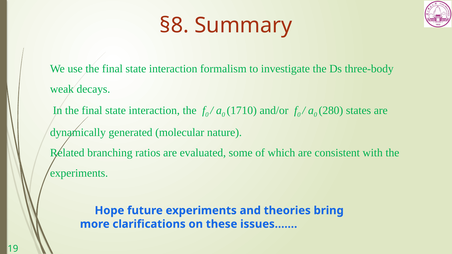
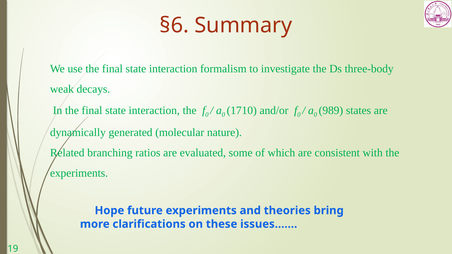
§8: §8 -> §6 (174, 25)
280: 280 -> 989 (331, 110)
